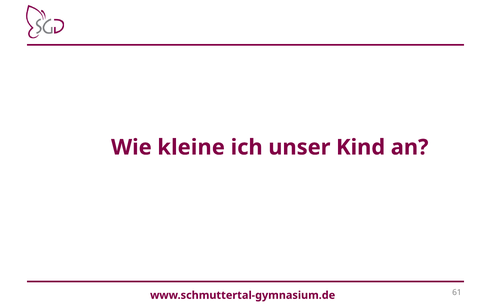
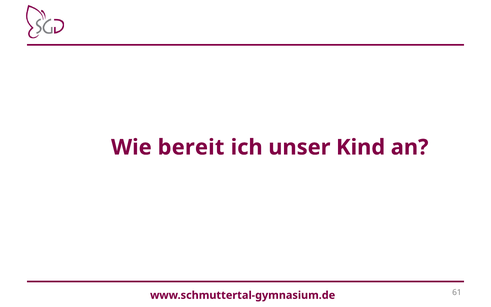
kleine: kleine -> bereit (191, 147)
